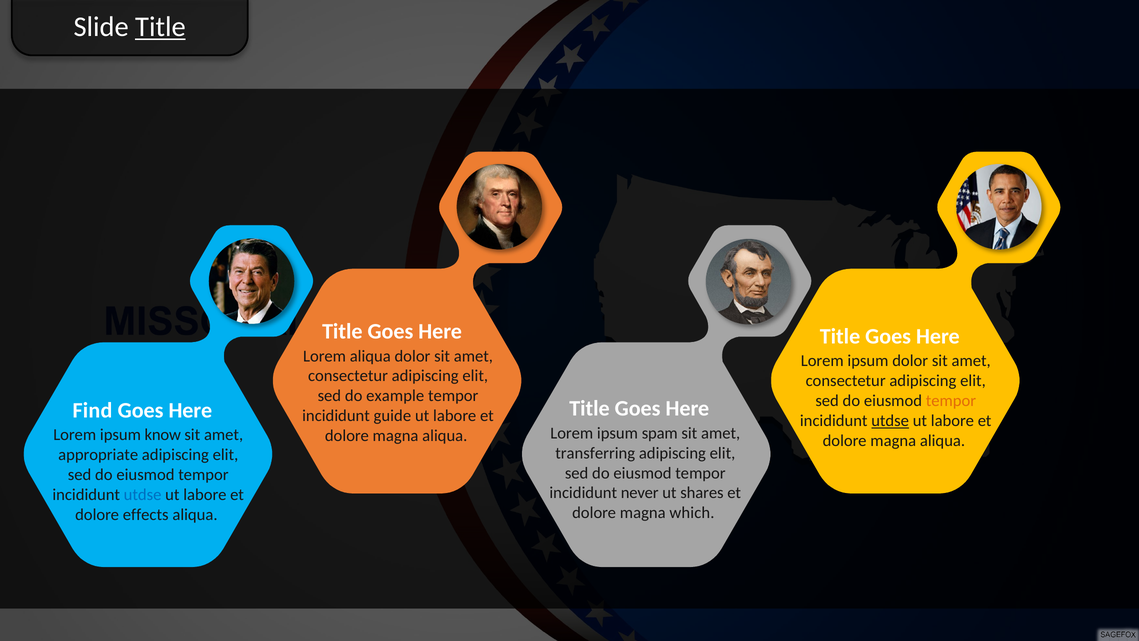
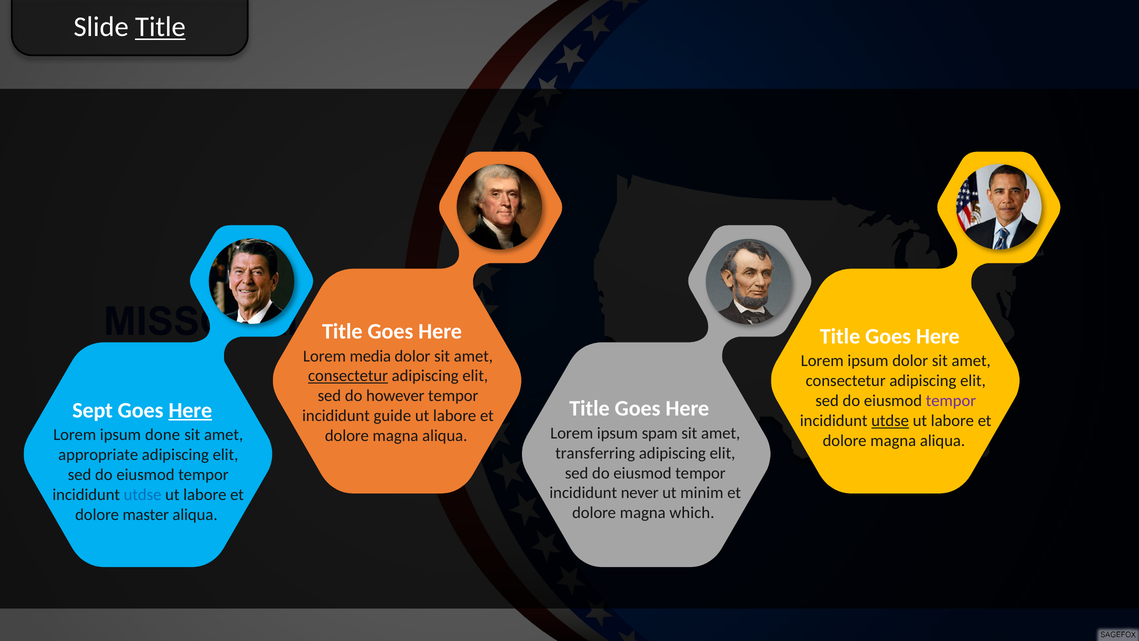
Lorem aliqua: aliqua -> media (370, 356)
consectetur underline: none -> present (348, 376)
example: example -> however (395, 396)
tempor colour: orange -> purple (951, 401)
Find: Find -> Sept (93, 410)
Here underline: none -> present (190, 410)
know: know -> done (163, 435)
shares: shares -> minim (702, 493)
effects: effects -> master (146, 514)
